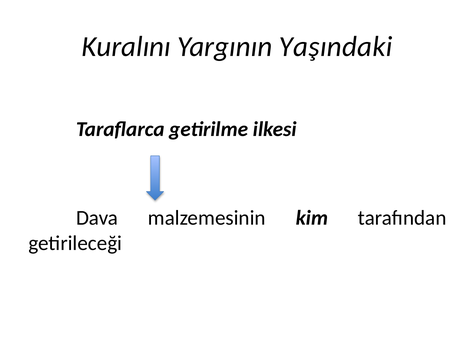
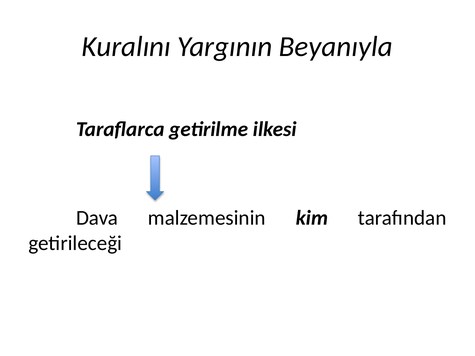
Yaşındaki: Yaşındaki -> Beyanıyla (336, 47)
